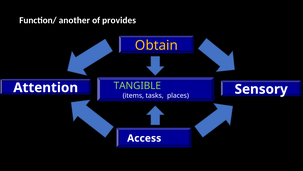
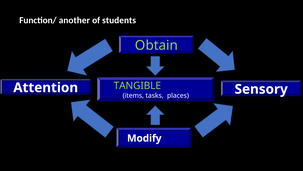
provides: provides -> students (119, 20)
Obtain colour: yellow -> light green (156, 45)
Access: Access -> Modify (144, 138)
